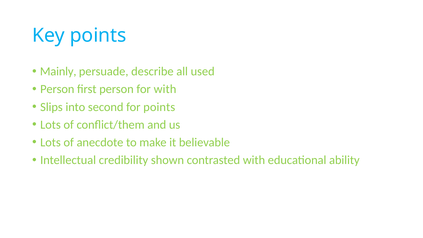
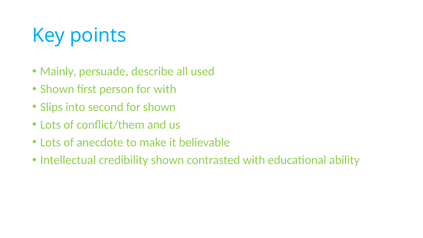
Person: Person -> Shown (57, 89)
for points: points -> shown (159, 107)
